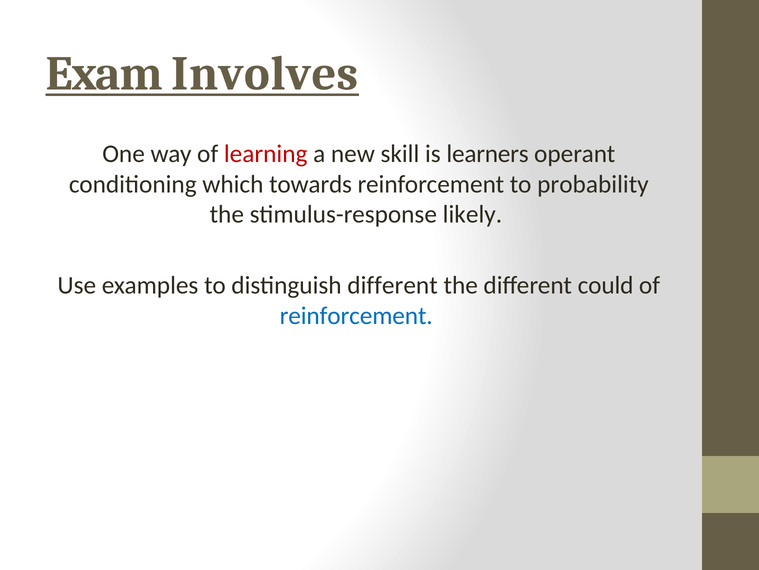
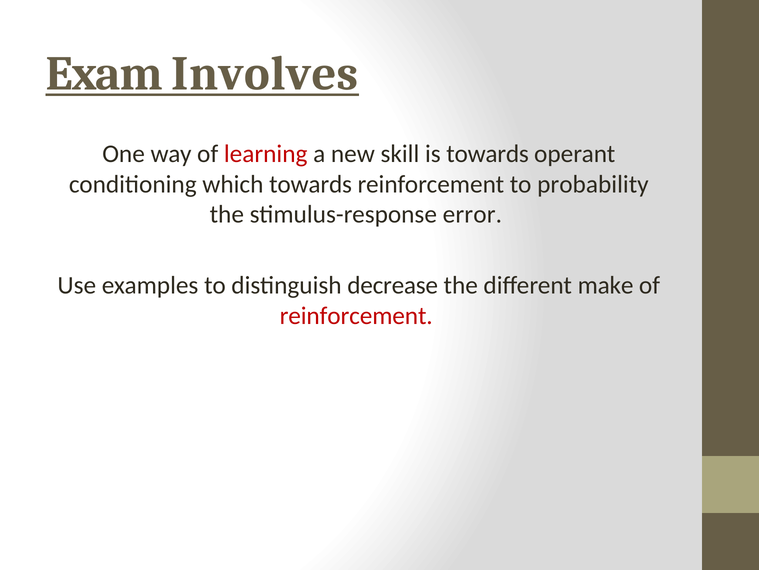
is learners: learners -> towards (488, 154)
likely: likely -> error (472, 214)
distinguish different: different -> decrease (393, 285)
could: could -> make (606, 285)
reinforcement colour: blue -> red (356, 315)
